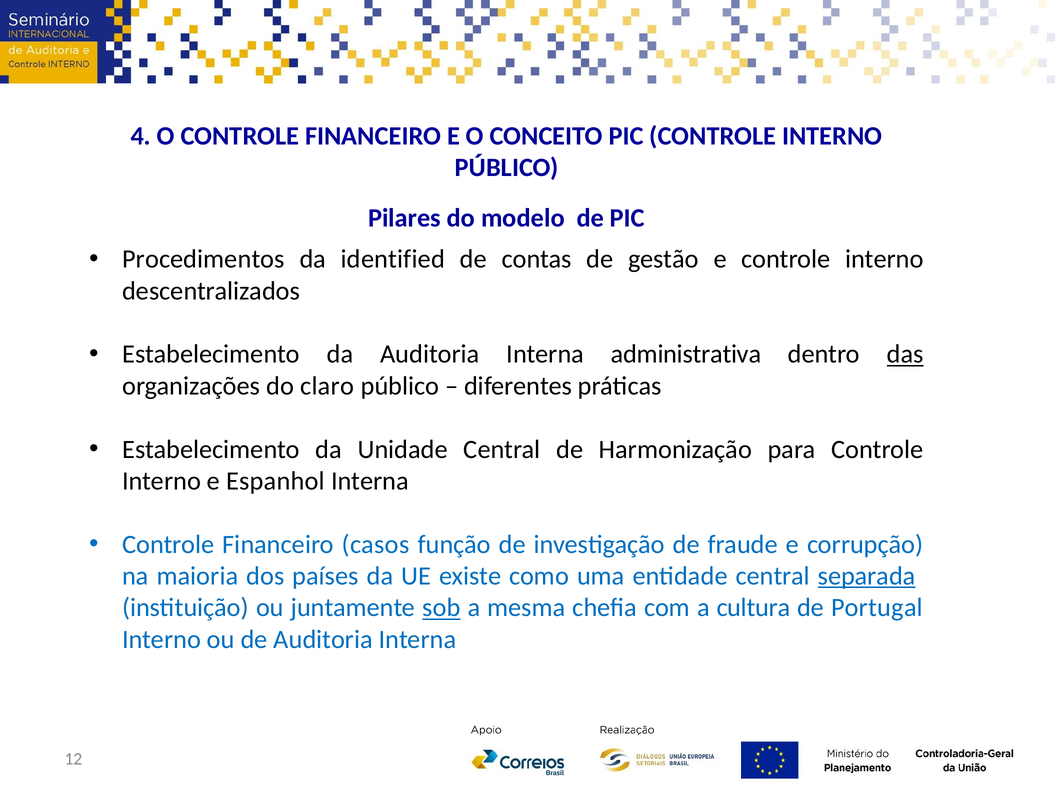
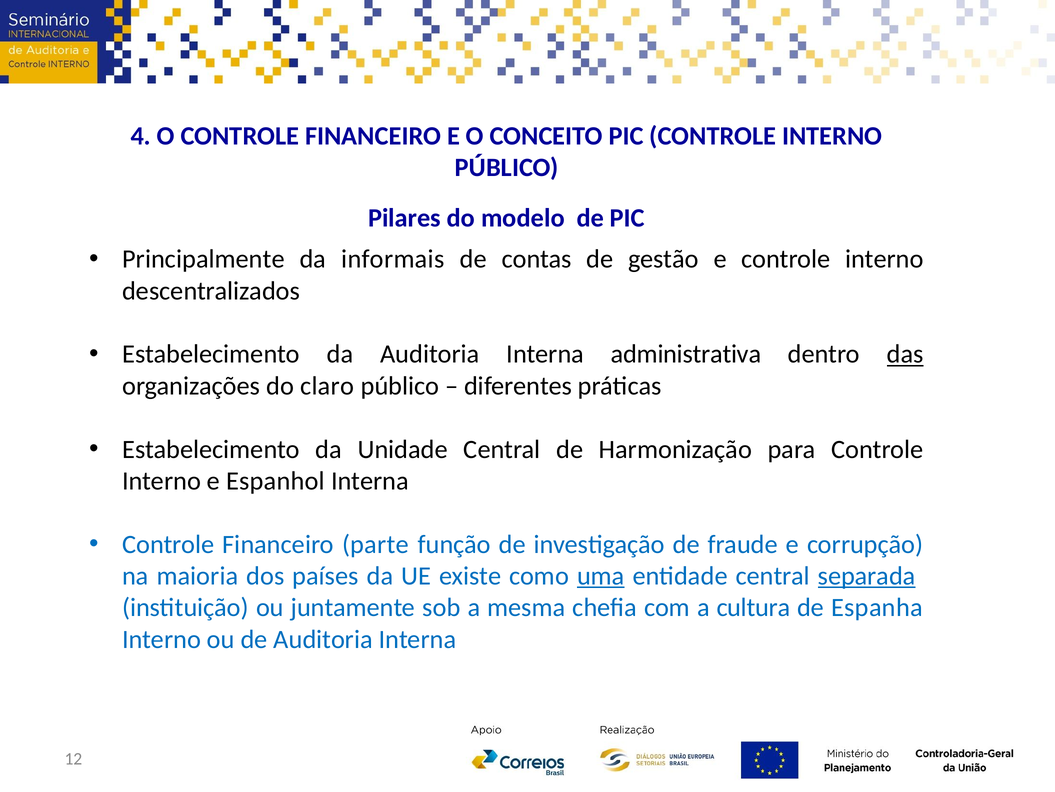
Procedimentos: Procedimentos -> Principalmente (203, 259)
identified: identified -> informais (393, 259)
casos: casos -> parte (376, 544)
uma underline: none -> present (601, 575)
sob underline: present -> none (441, 607)
Portugal: Portugal -> Espanha (877, 607)
